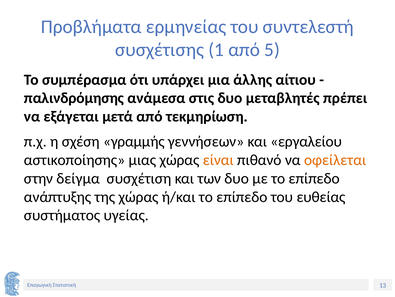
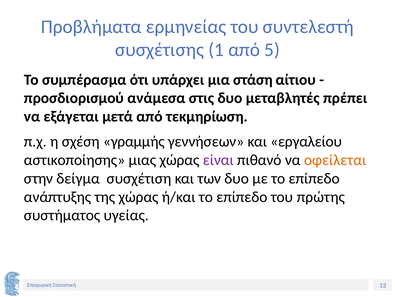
άλλης: άλλης -> στάση (253, 79)
παλινδρόμησης: παλινδρόμησης -> προσδιορισμού (74, 98)
είναι colour: orange -> purple (218, 160)
ευθείας: ευθείας -> πρώτης (321, 196)
